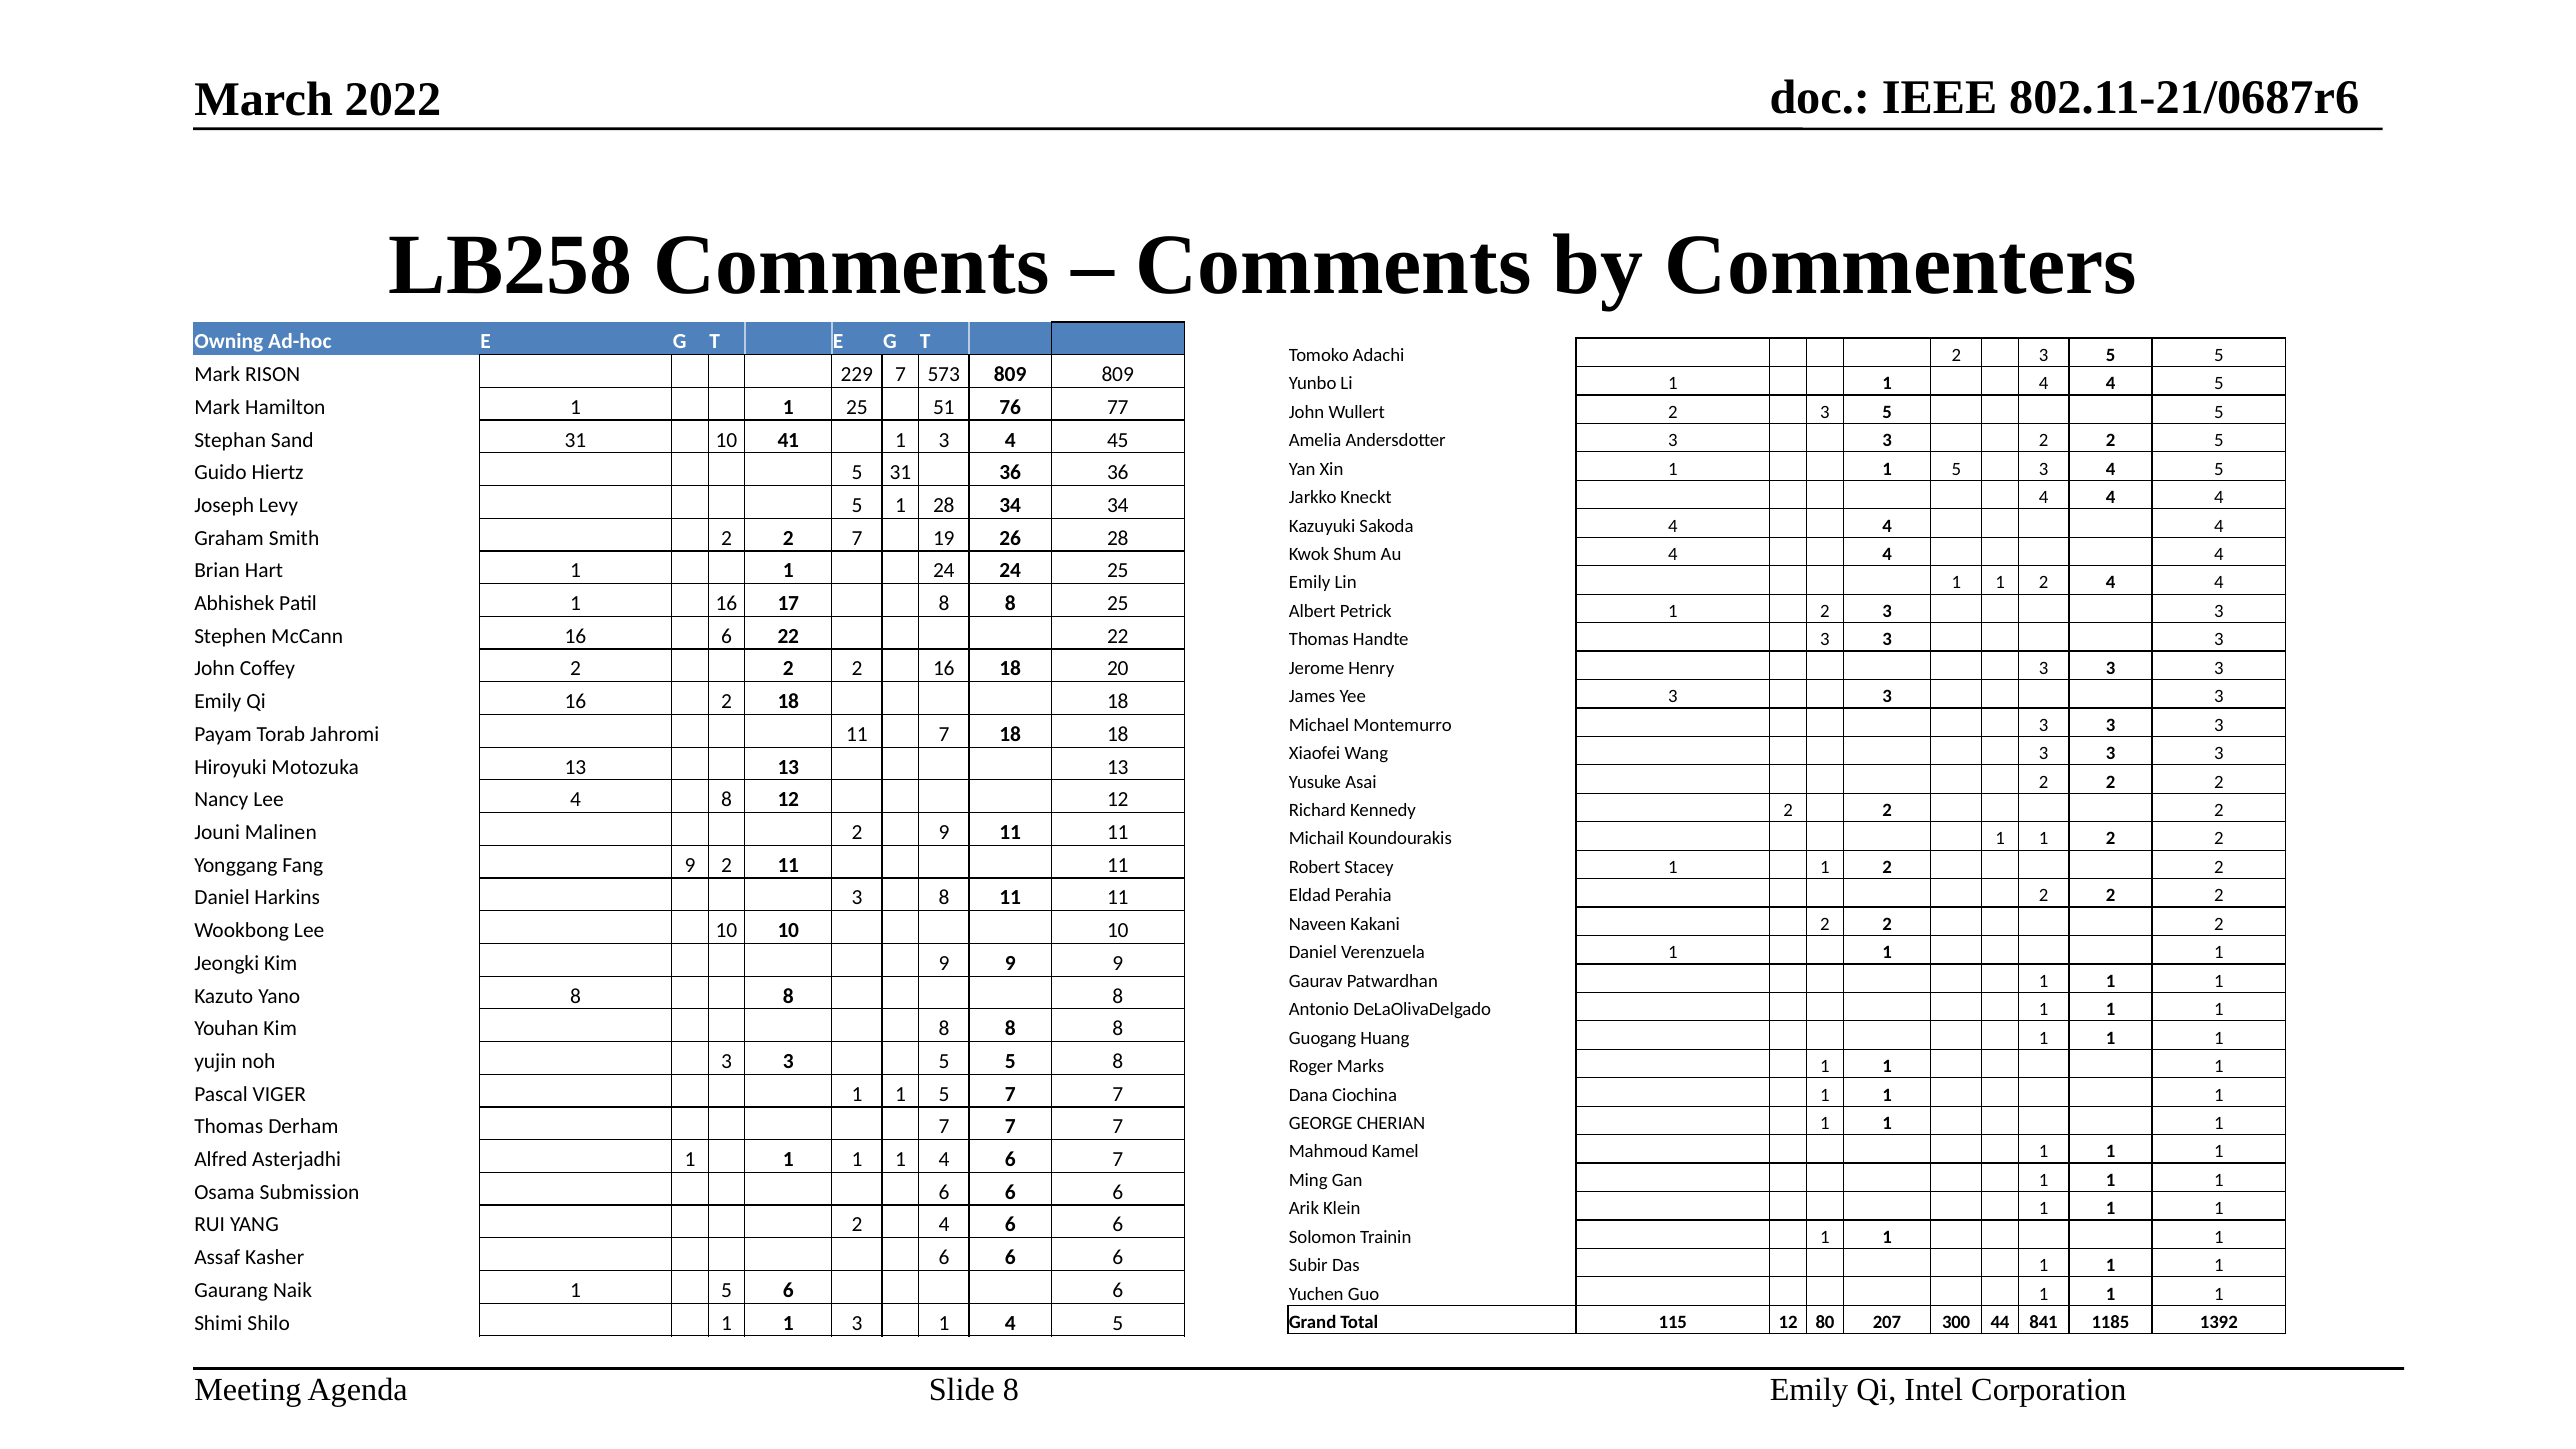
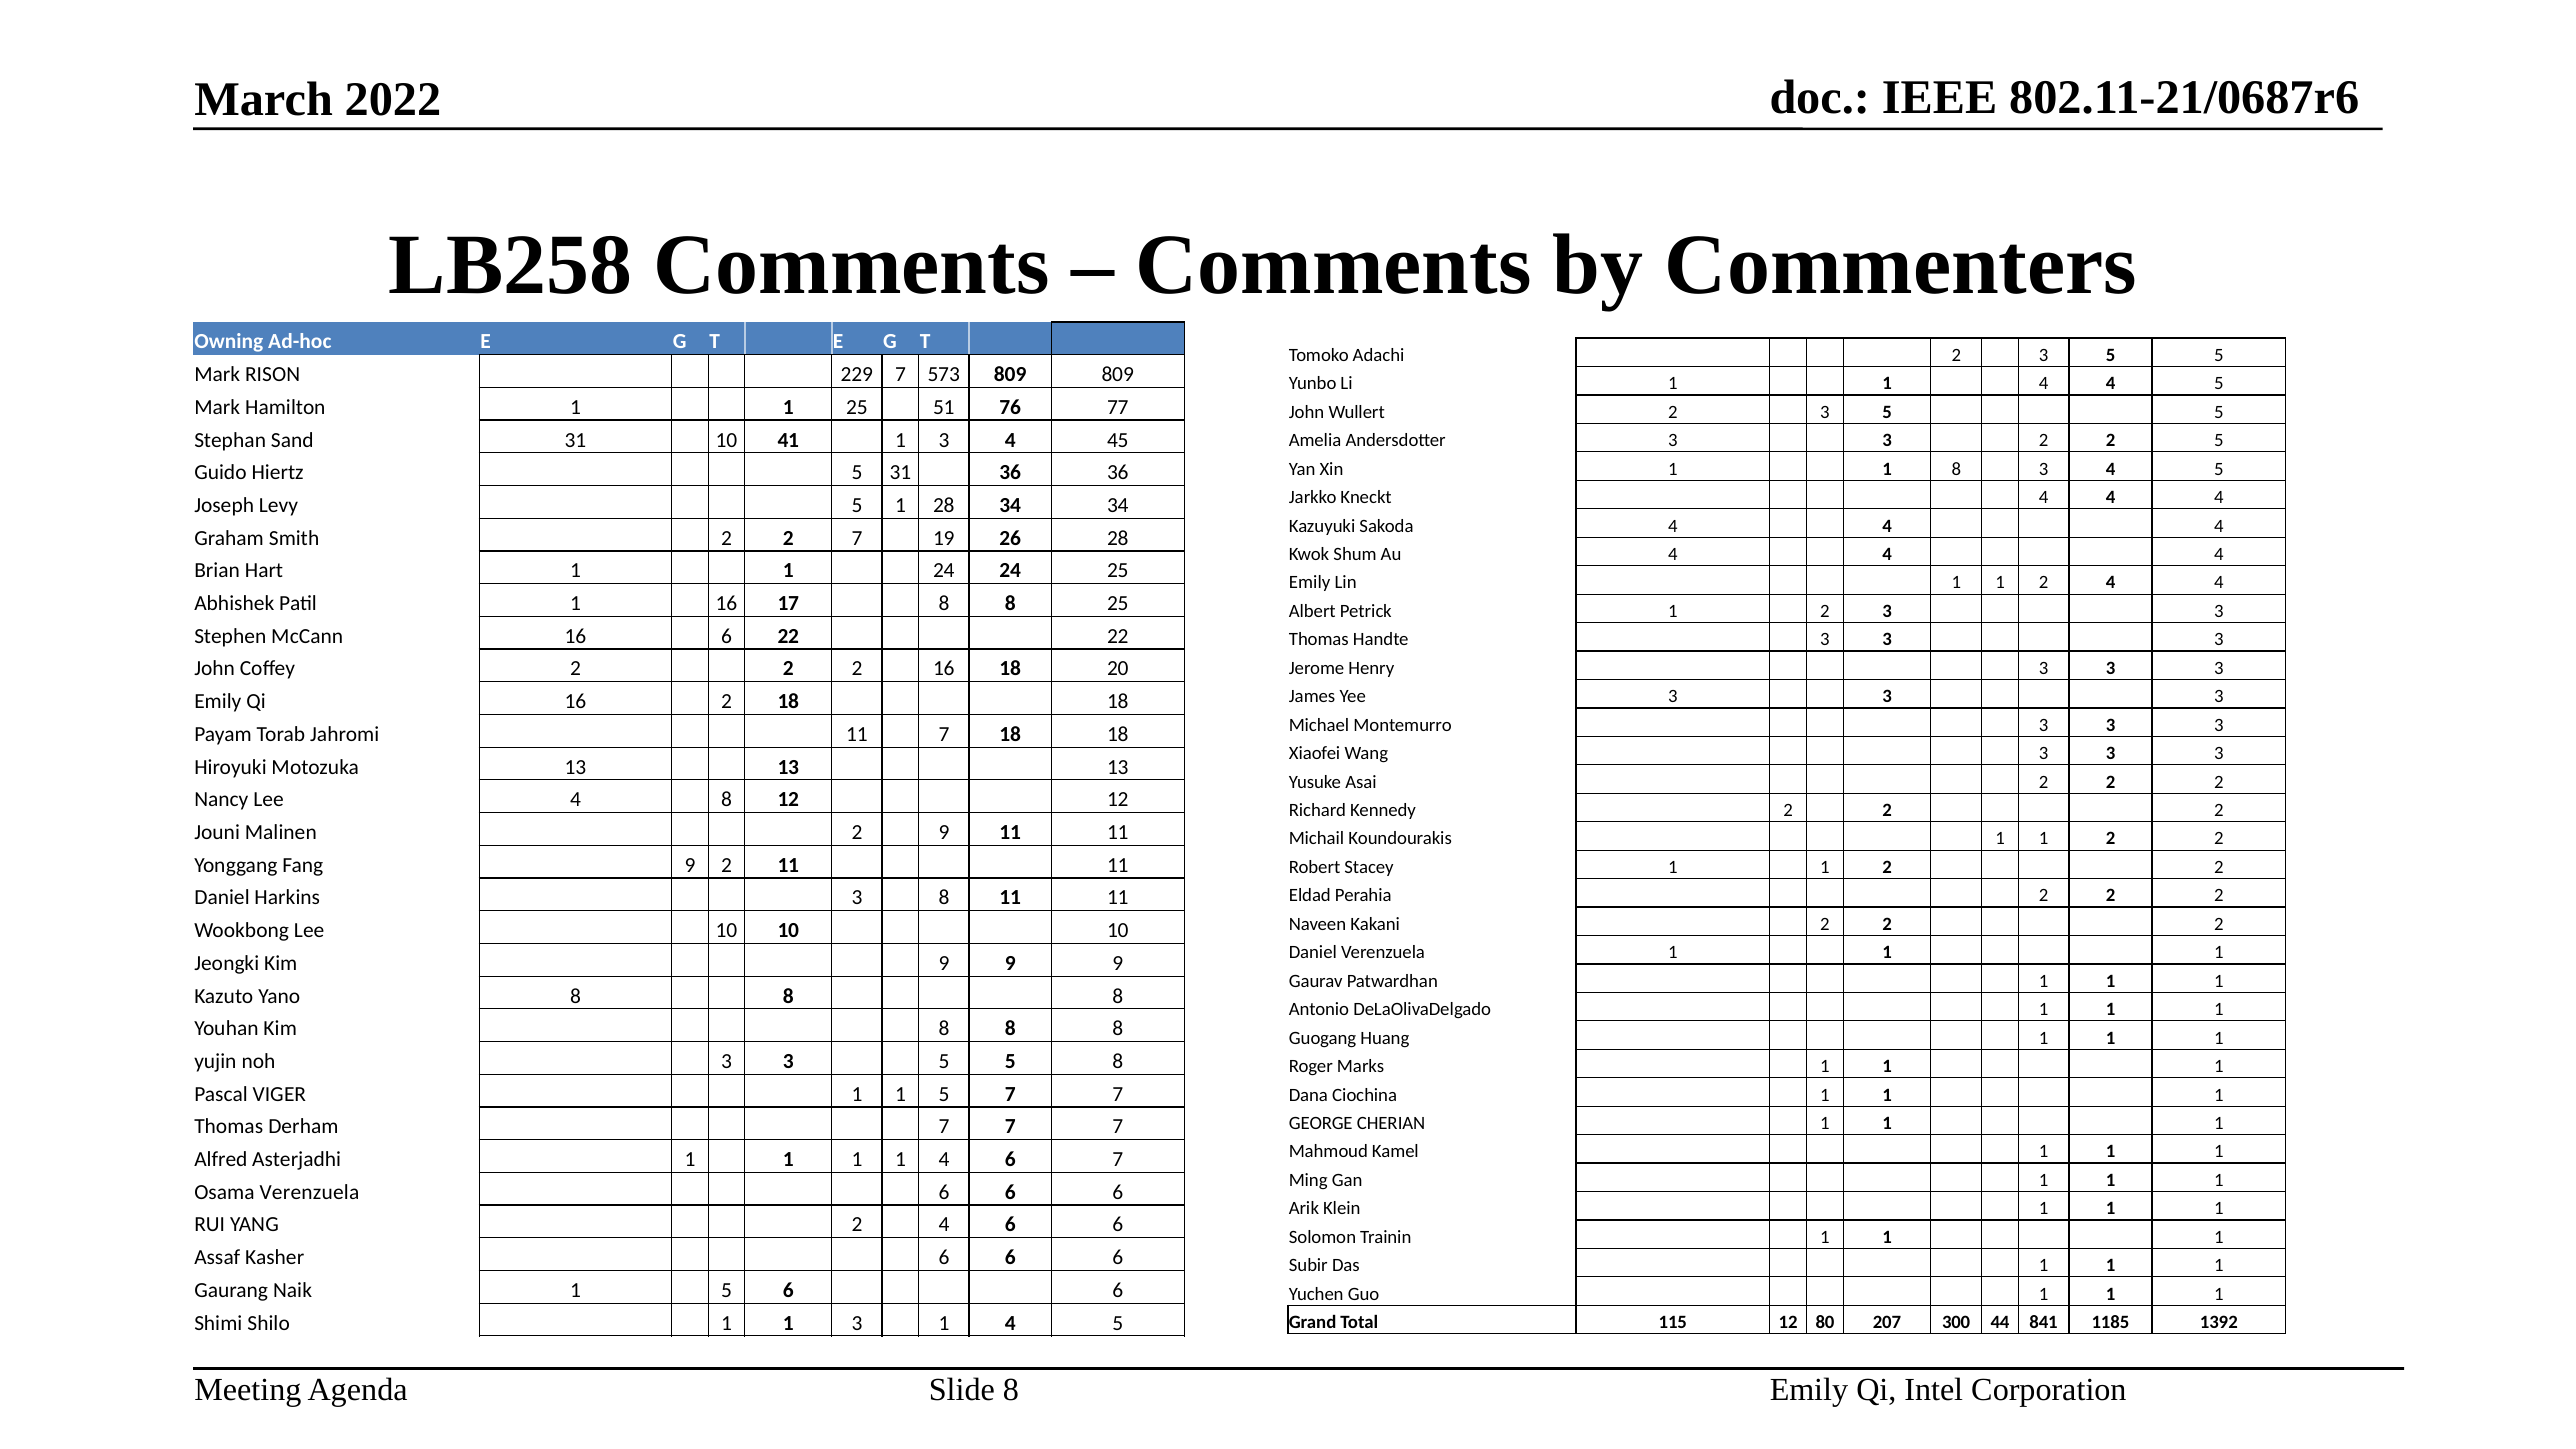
Xin 1 1 5: 5 -> 8 (1956, 469)
Osama Submission: Submission -> Verenzuela (309, 1192)
